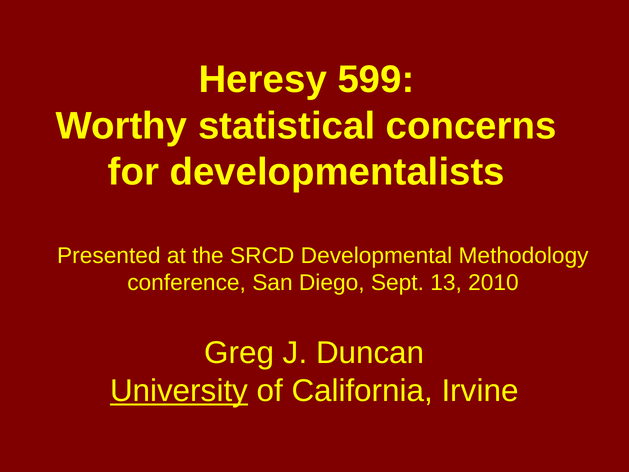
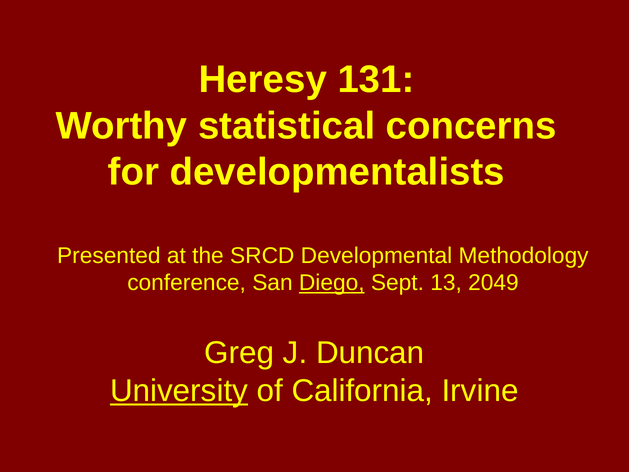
599: 599 -> 131 (376, 80)
Diego underline: none -> present (332, 283)
2010: 2010 -> 2049 (493, 283)
